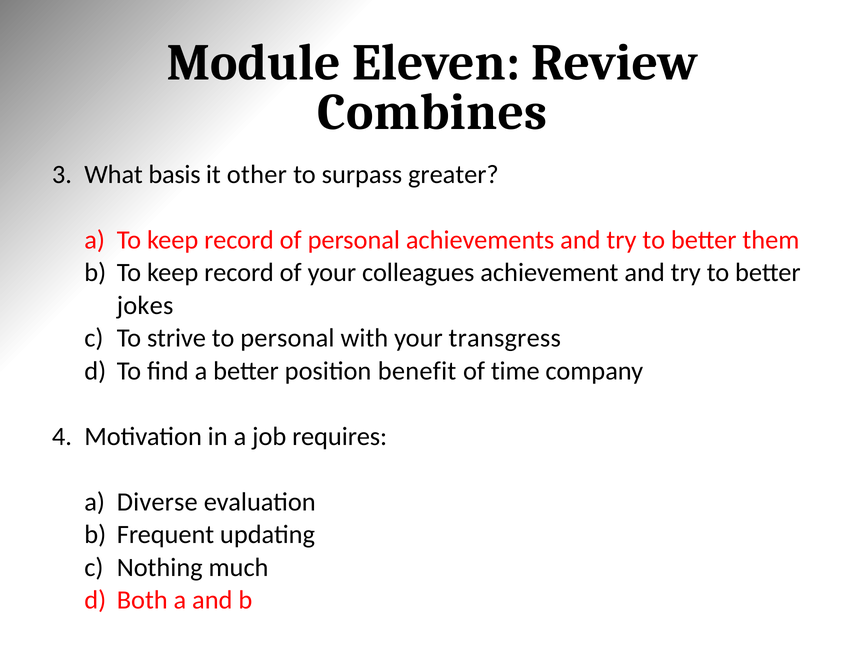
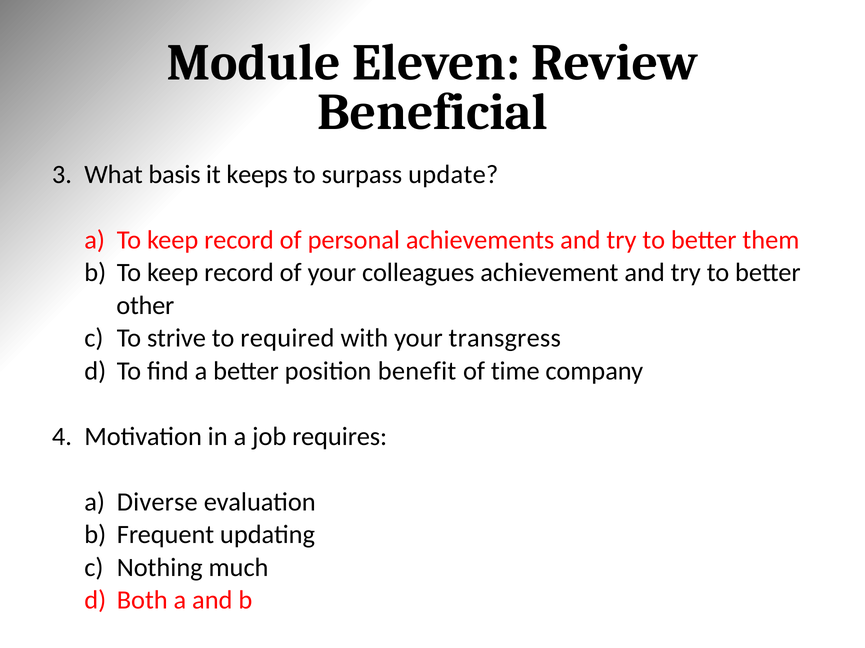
Combines: Combines -> Beneficial (433, 113)
other: other -> keeps (257, 174)
greater: greater -> update (453, 174)
jokes: jokes -> other (145, 306)
to personal: personal -> required (287, 338)
